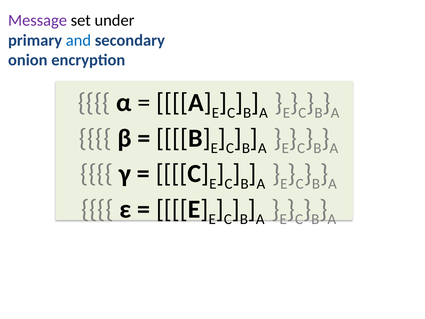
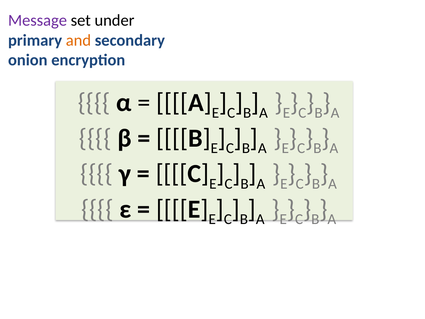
and colour: blue -> orange (78, 40)
